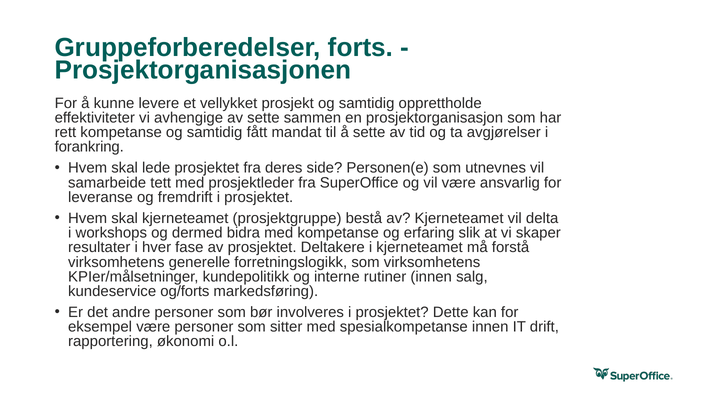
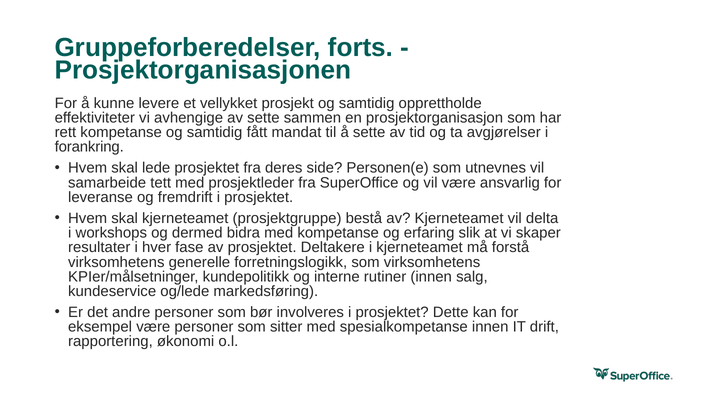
og/forts: og/forts -> og/lede (185, 291)
